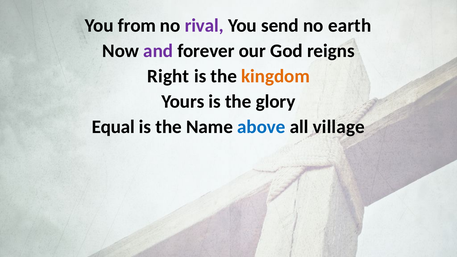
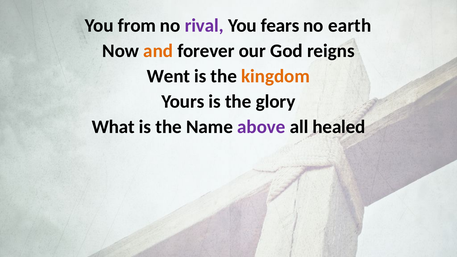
send: send -> fears (280, 26)
and colour: purple -> orange (158, 51)
Right: Right -> Went (168, 76)
Equal: Equal -> What (113, 127)
above colour: blue -> purple (261, 127)
village: village -> healed (339, 127)
